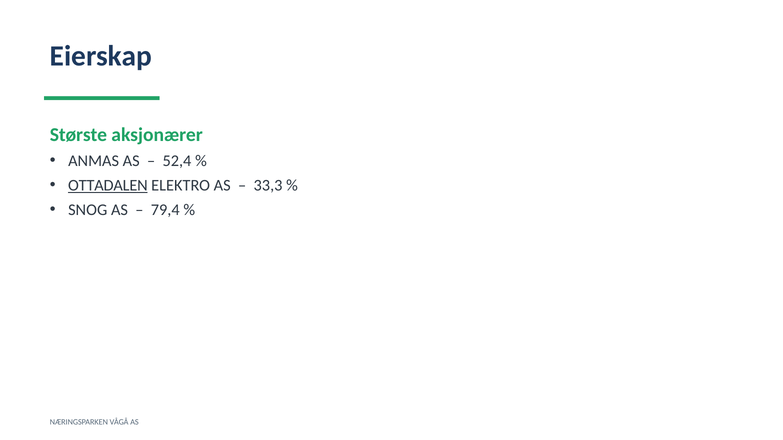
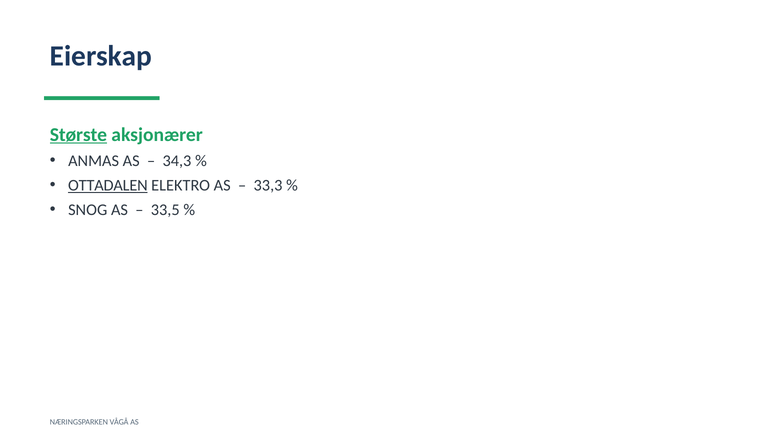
Største underline: none -> present (78, 135)
52,4: 52,4 -> 34,3 (177, 161)
79,4: 79,4 -> 33,5 (165, 210)
